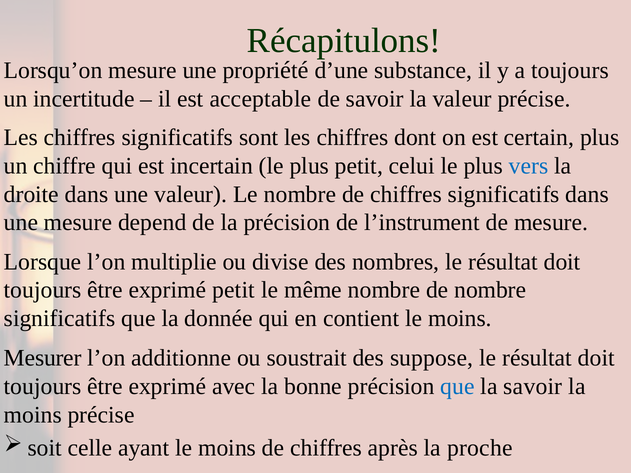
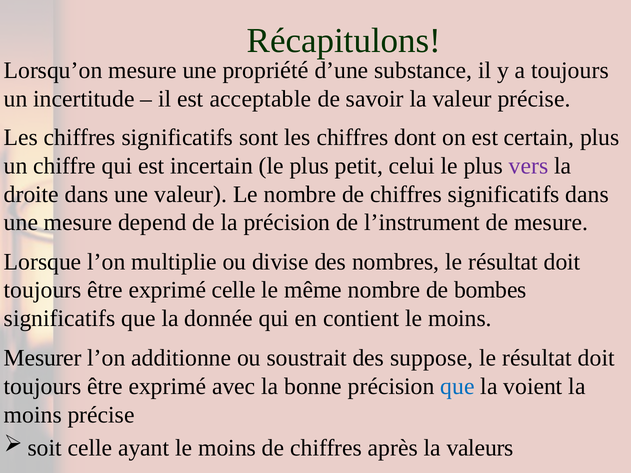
vers colour: blue -> purple (529, 166)
exprimé petit: petit -> celle (234, 290)
de nombre: nombre -> bombes (490, 290)
la savoir: savoir -> voient (533, 387)
proche: proche -> valeurs (480, 448)
